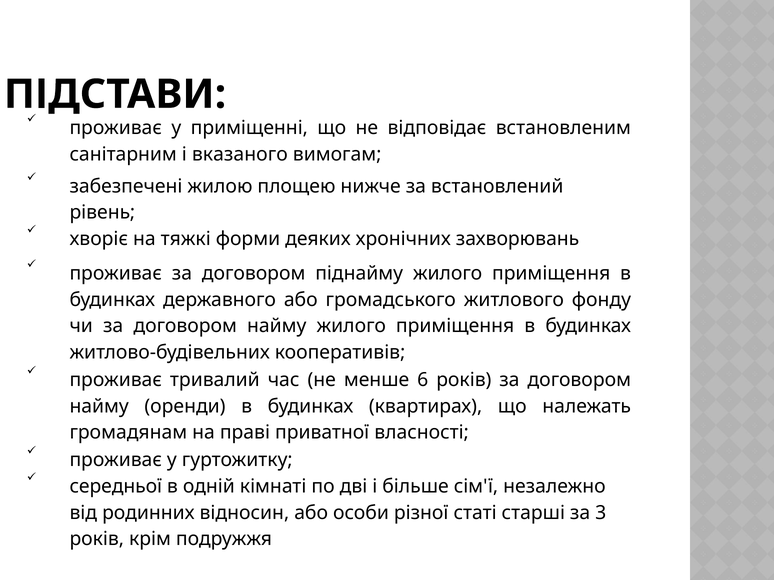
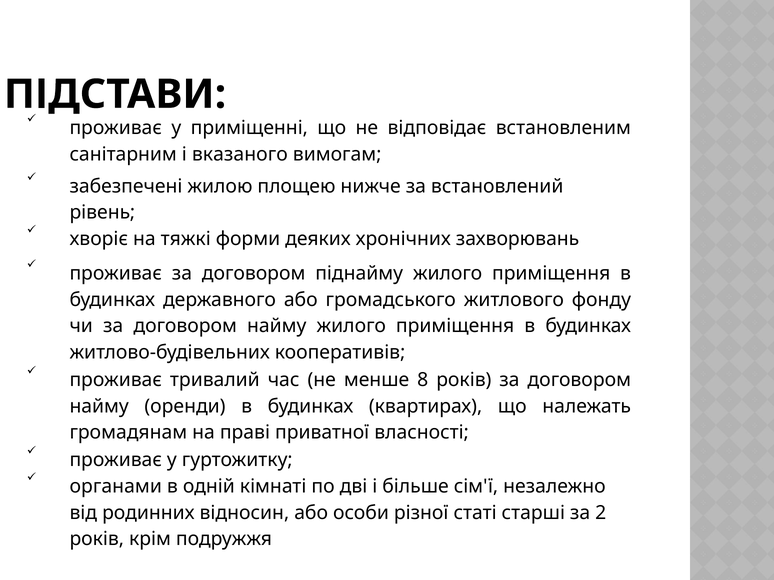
6: 6 -> 8 (423, 380)
середньої: середньої -> органами (116, 487)
3: 3 -> 2 (601, 513)
